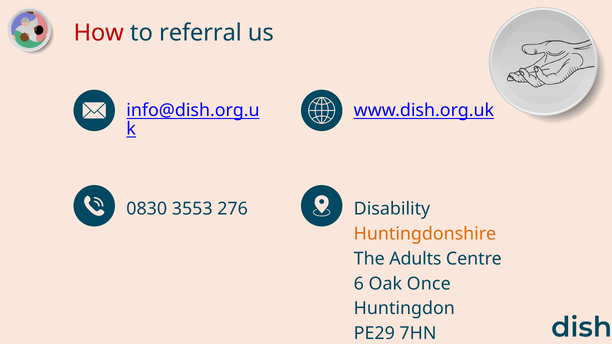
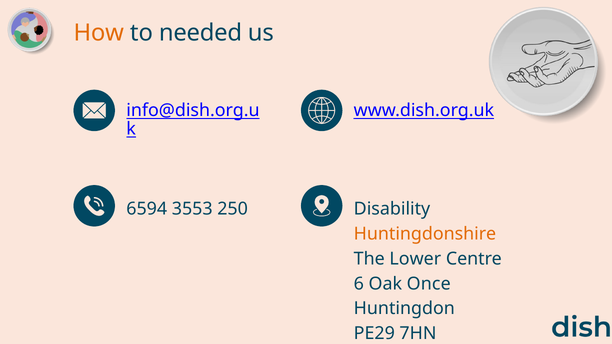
How colour: red -> orange (99, 33)
referral: referral -> needed (200, 33)
0830: 0830 -> 6594 (147, 209)
276: 276 -> 250 (233, 209)
Adults: Adults -> Lower (415, 259)
